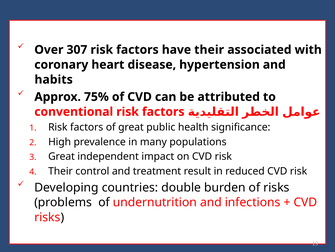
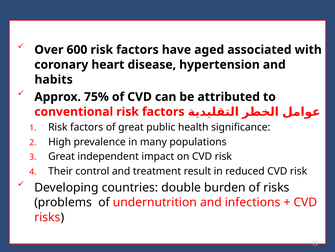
307: 307 -> 600 (77, 50)
have their: their -> aged (209, 50)
